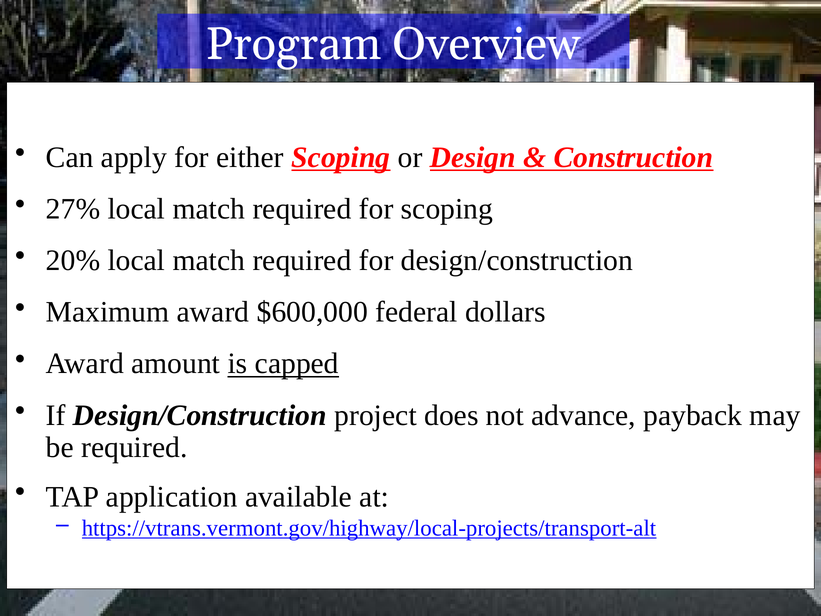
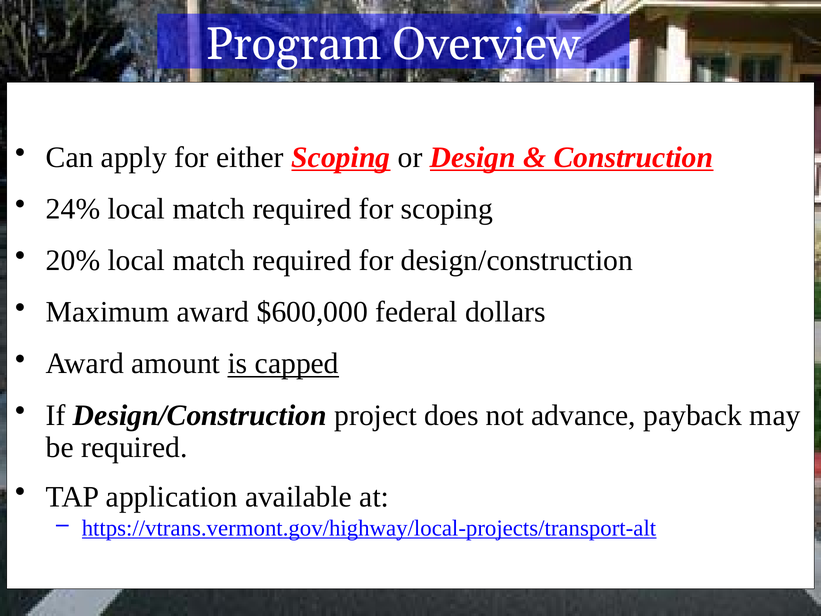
27%: 27% -> 24% (73, 209)
